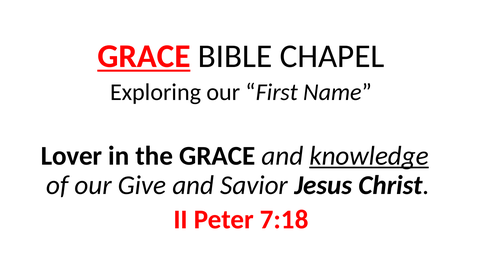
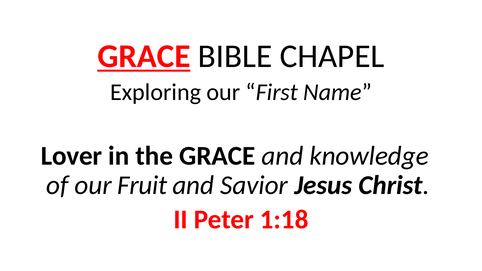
knowledge underline: present -> none (369, 156)
Give: Give -> Fruit (142, 185)
7:18: 7:18 -> 1:18 (284, 220)
